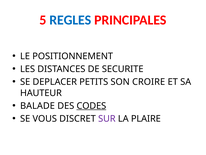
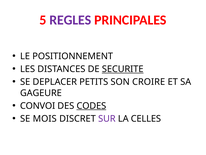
REGLES colour: blue -> purple (70, 20)
SECURITE underline: none -> present (123, 69)
HAUTEUR: HAUTEUR -> GAGEURE (41, 93)
BALADE: BALADE -> CONVOI (38, 105)
VOUS: VOUS -> MOIS (45, 118)
PLAIRE: PLAIRE -> CELLES (146, 118)
